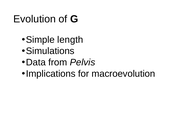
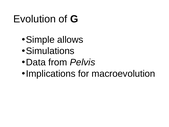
length: length -> allows (70, 40)
